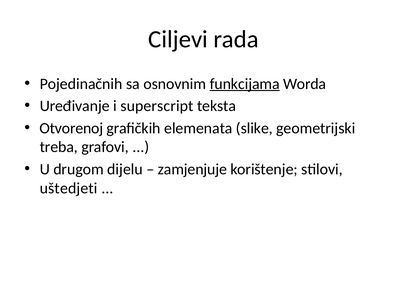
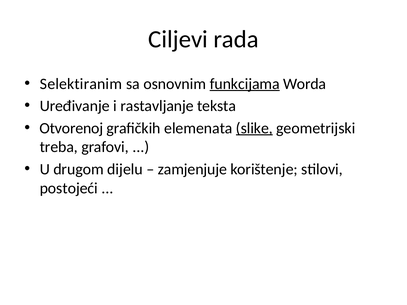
Pojedinačnih: Pojedinačnih -> Selektiranim (81, 84)
superscript: superscript -> rastavljanje (157, 106)
slike underline: none -> present (254, 128)
uštedjeti: uštedjeti -> postojeći (69, 188)
